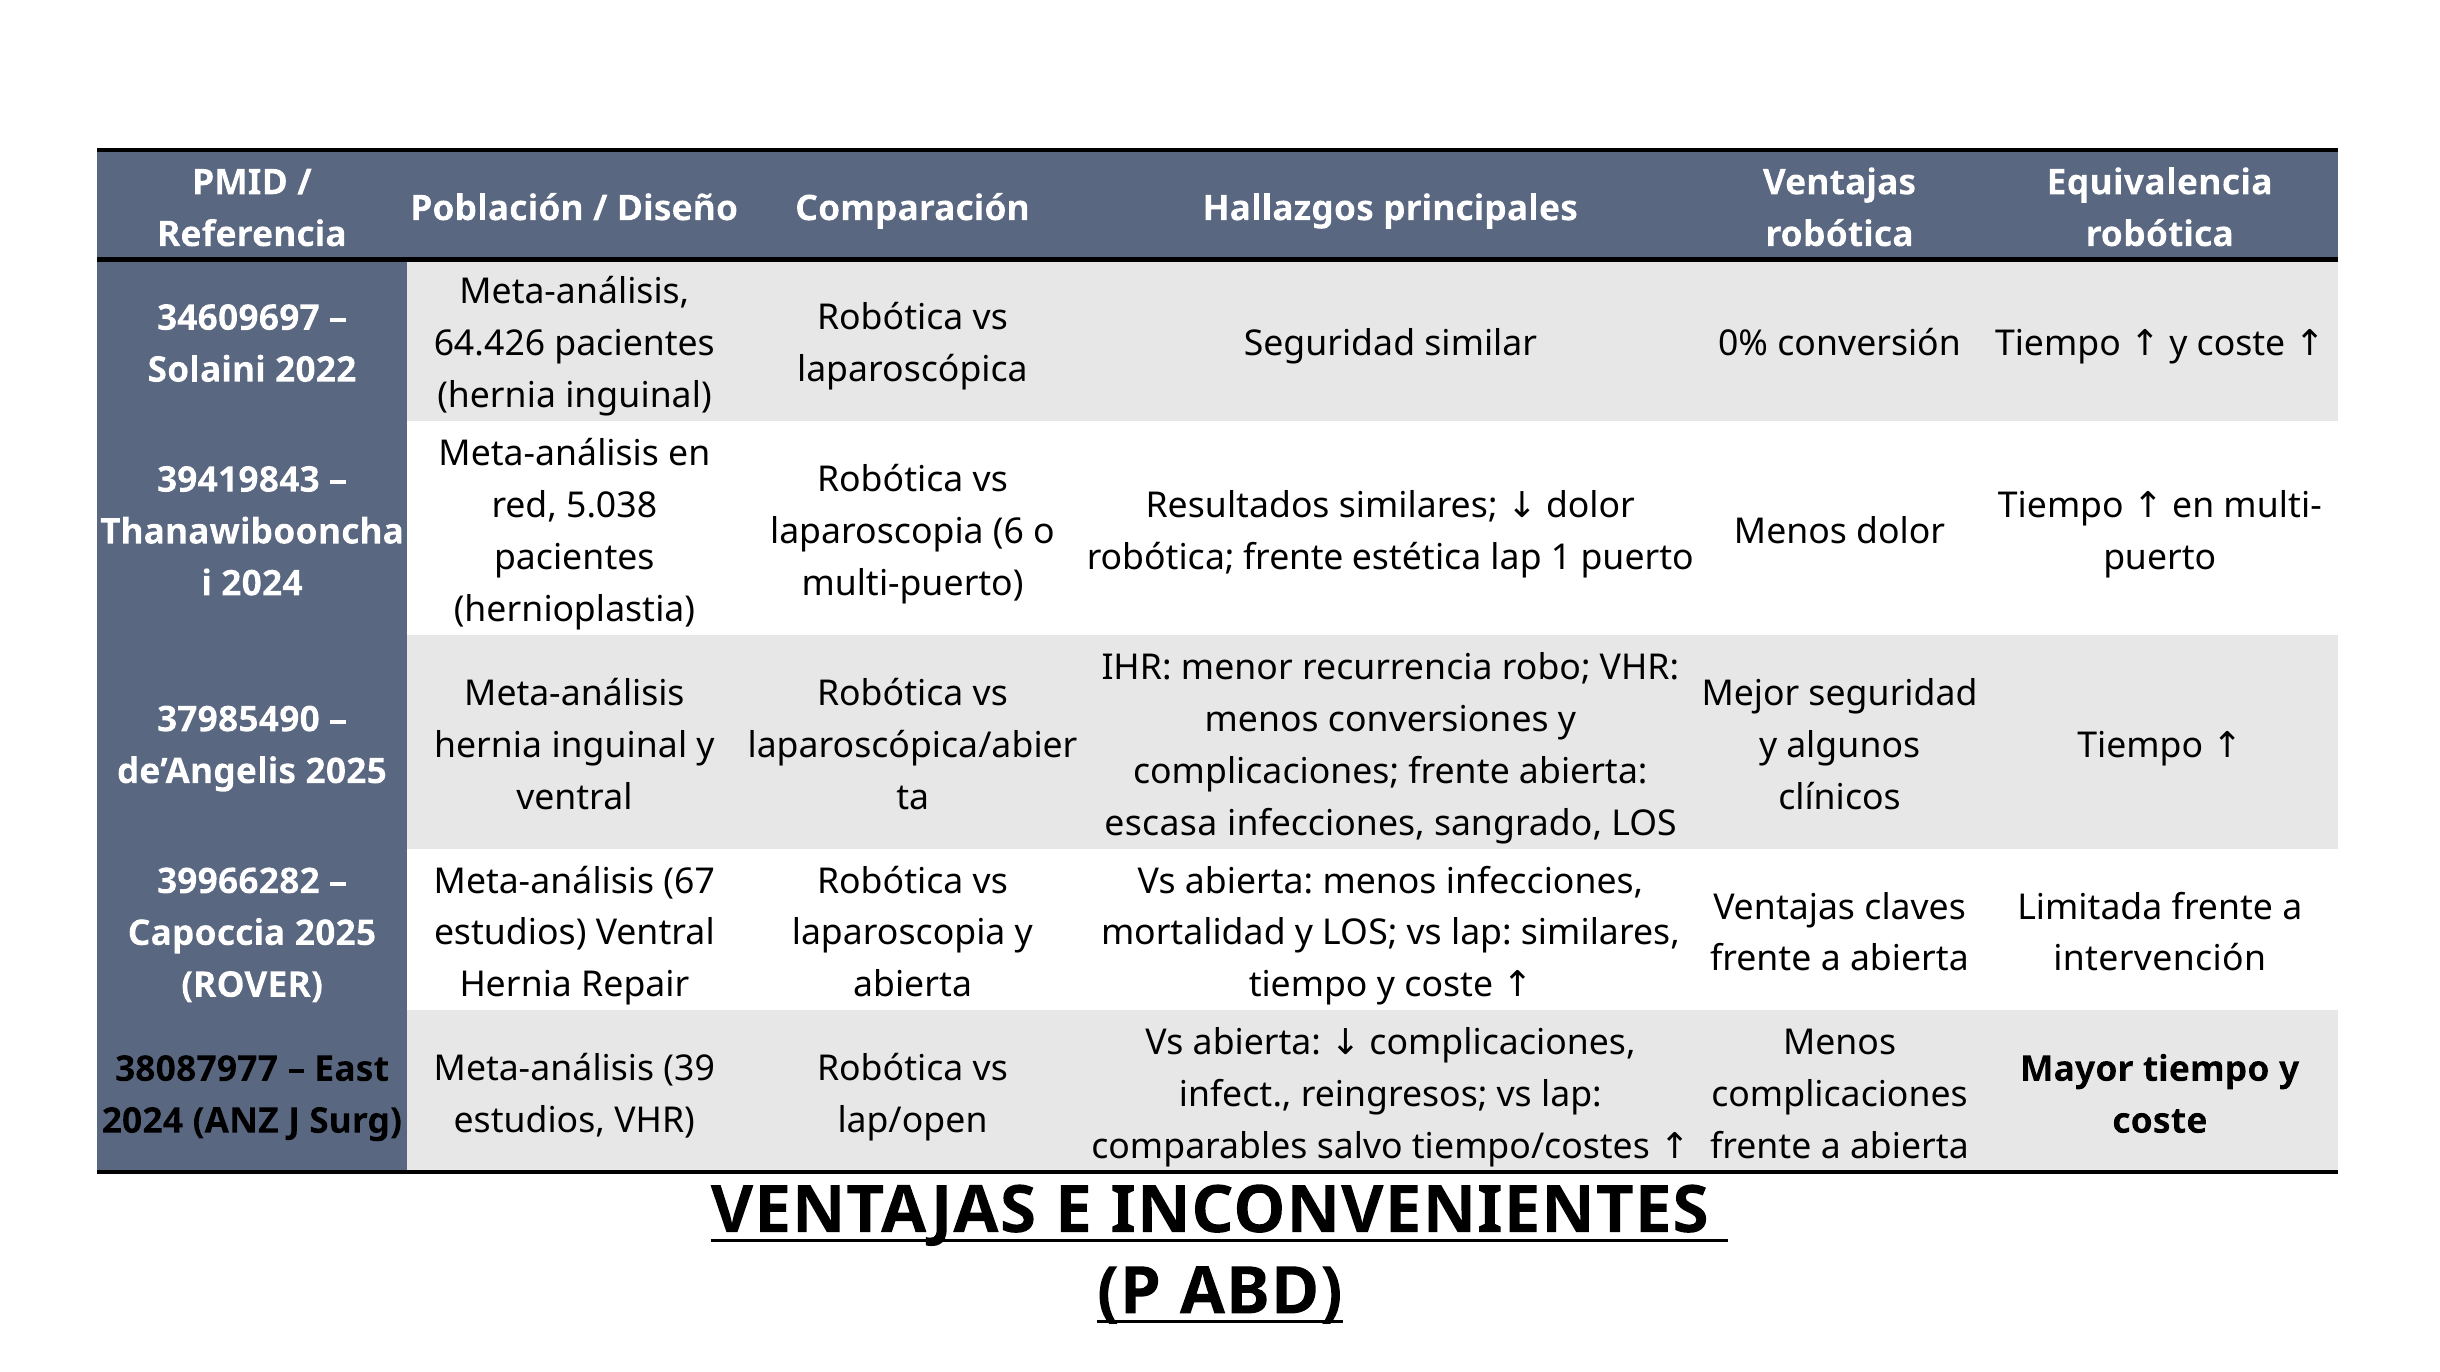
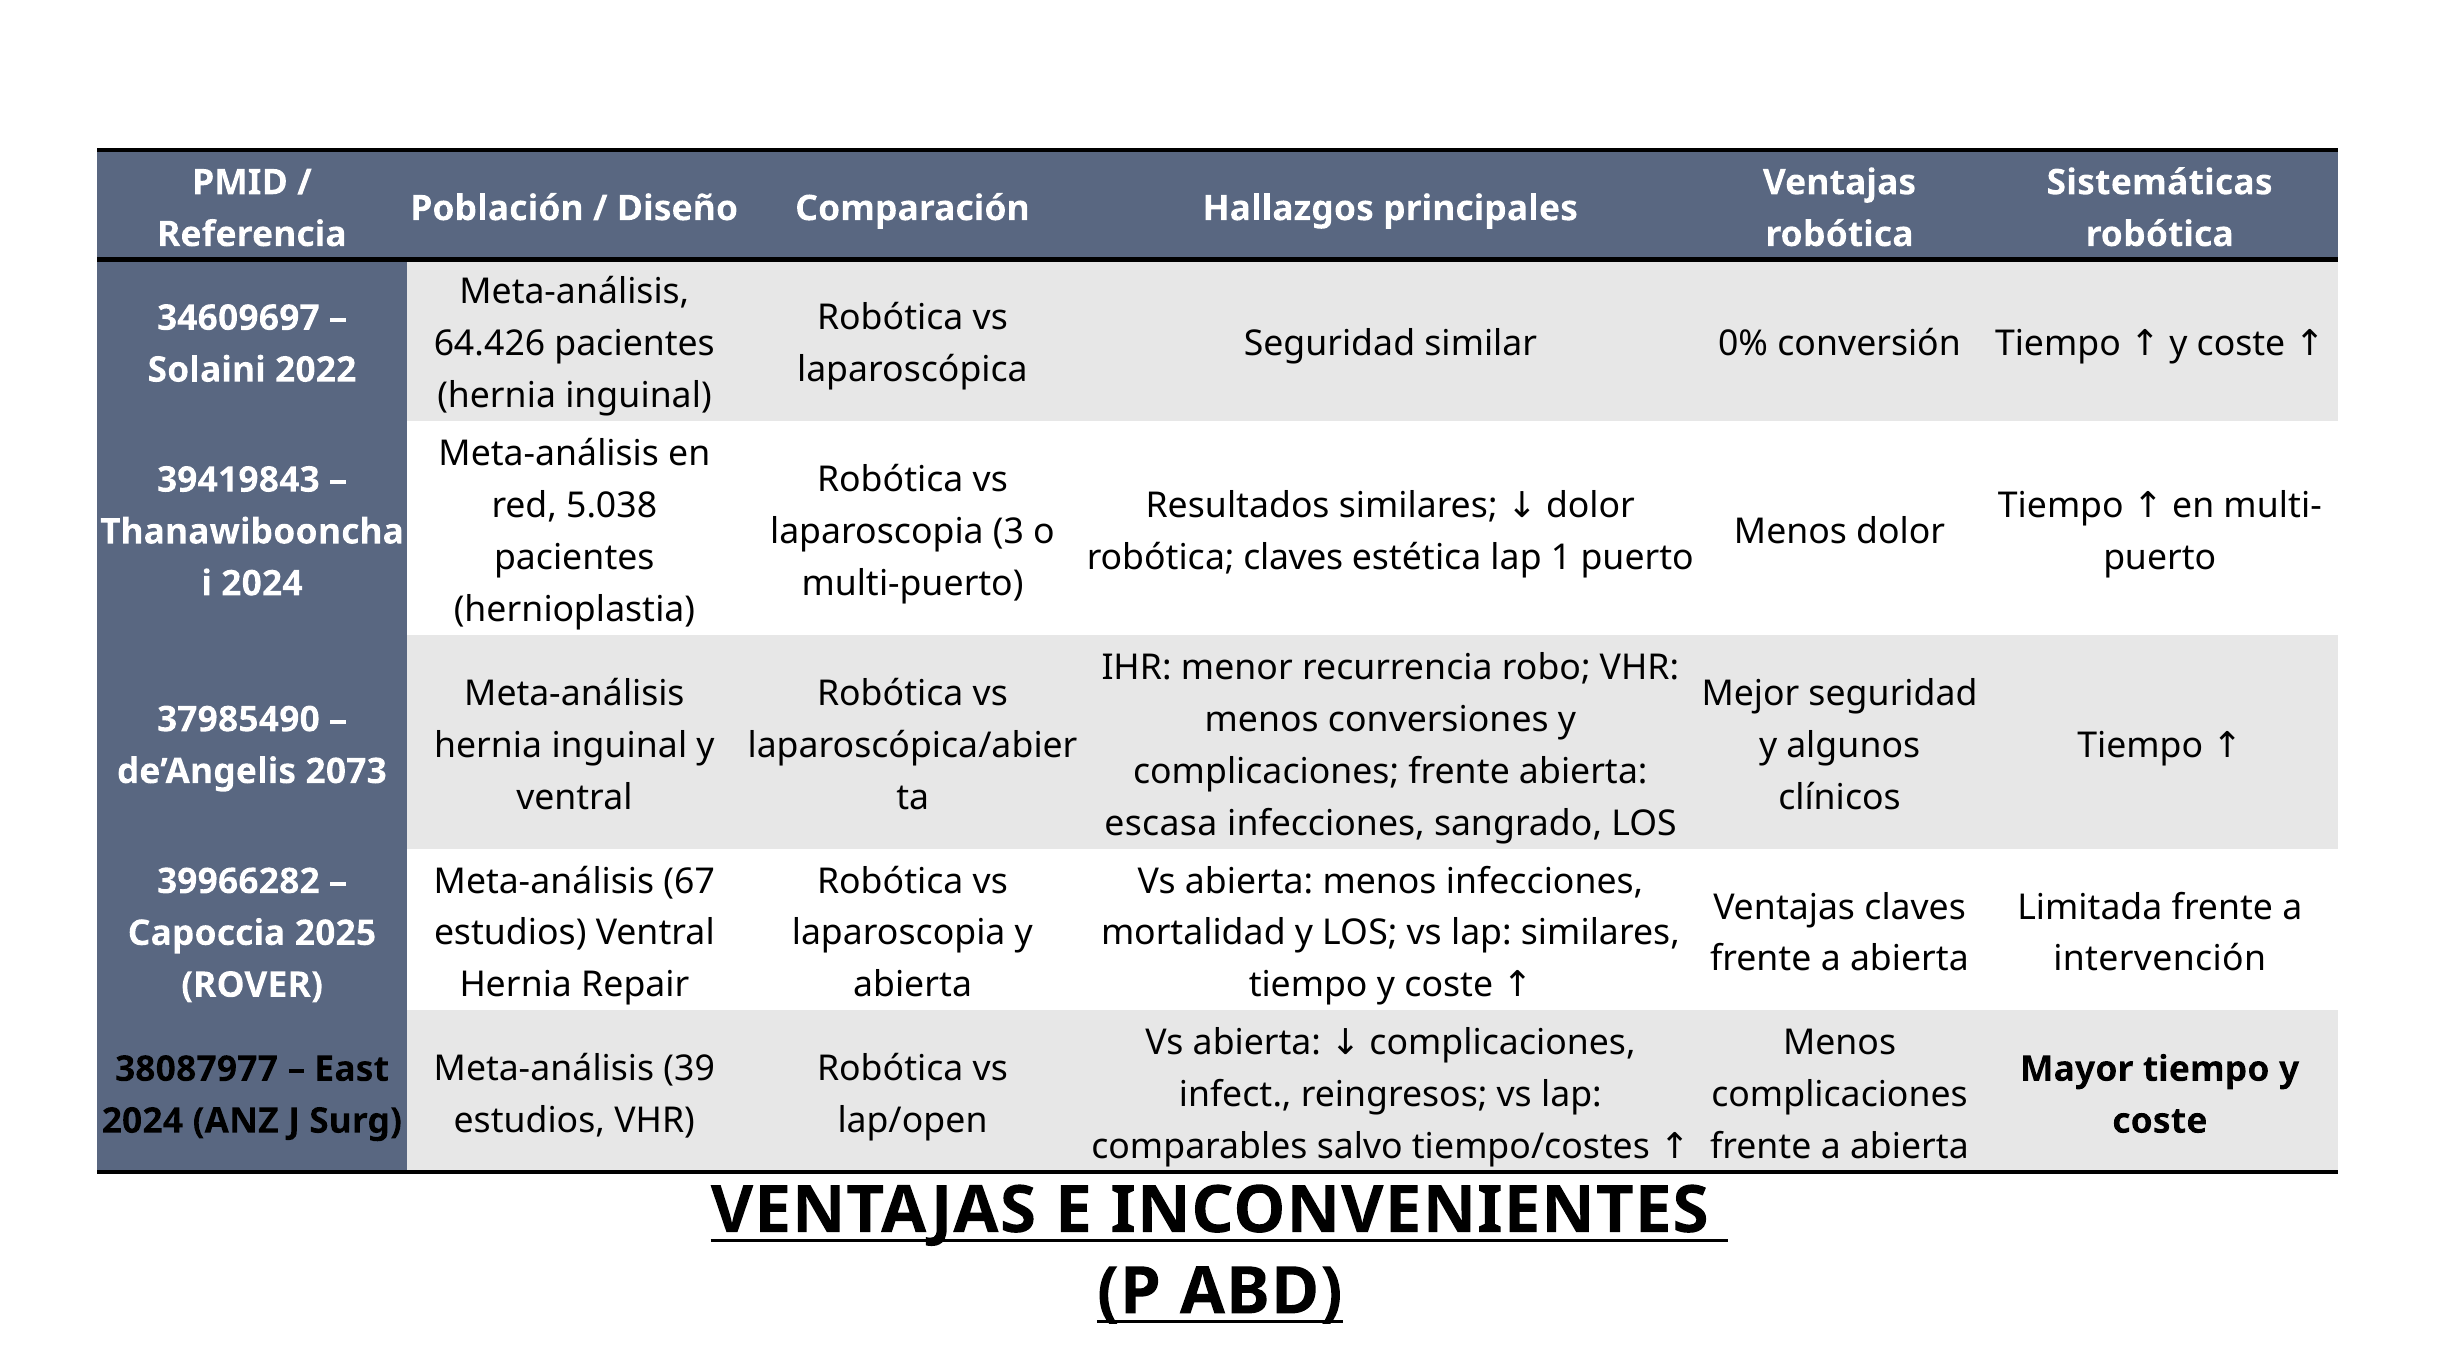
Equivalencia: Equivalencia -> Sistemáticas (2160, 183)
6: 6 -> 3 (1008, 532)
robótica frente: frente -> claves (1293, 558)
de’Angelis 2025: 2025 -> 2073 (346, 772)
